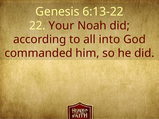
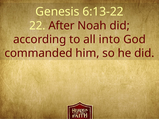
Your: Your -> After (61, 26)
